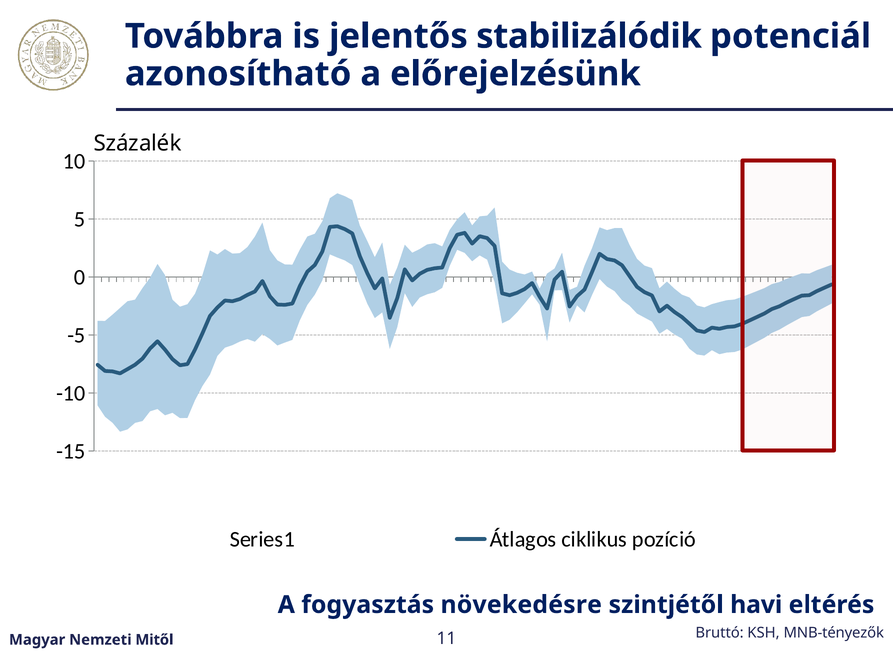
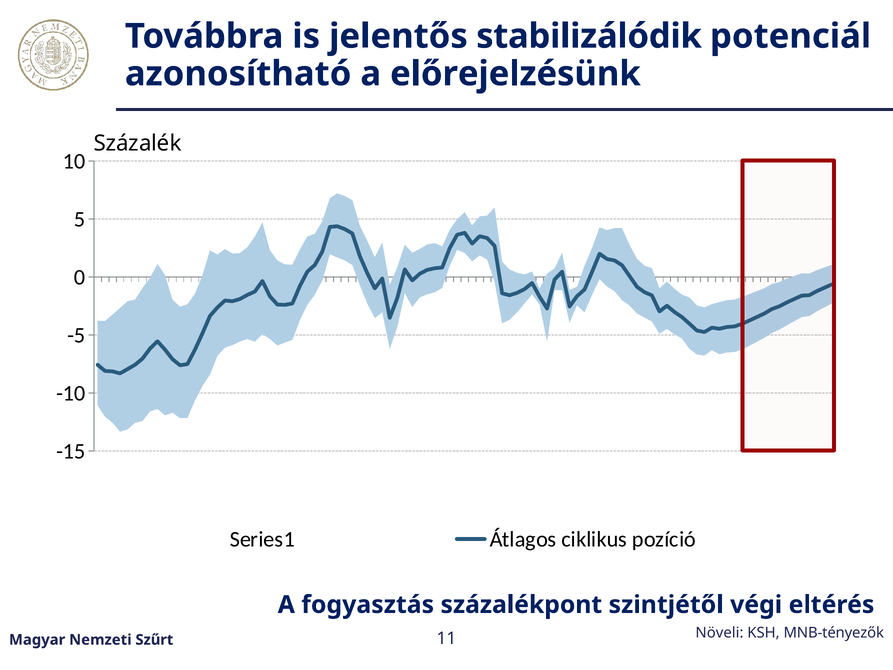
növekedésre: növekedésre -> százalékpont (521, 605)
havi: havi -> végi (756, 605)
Mitől: Mitől -> Szűrt (154, 640)
Bruttó: Bruttó -> Növeli (720, 633)
